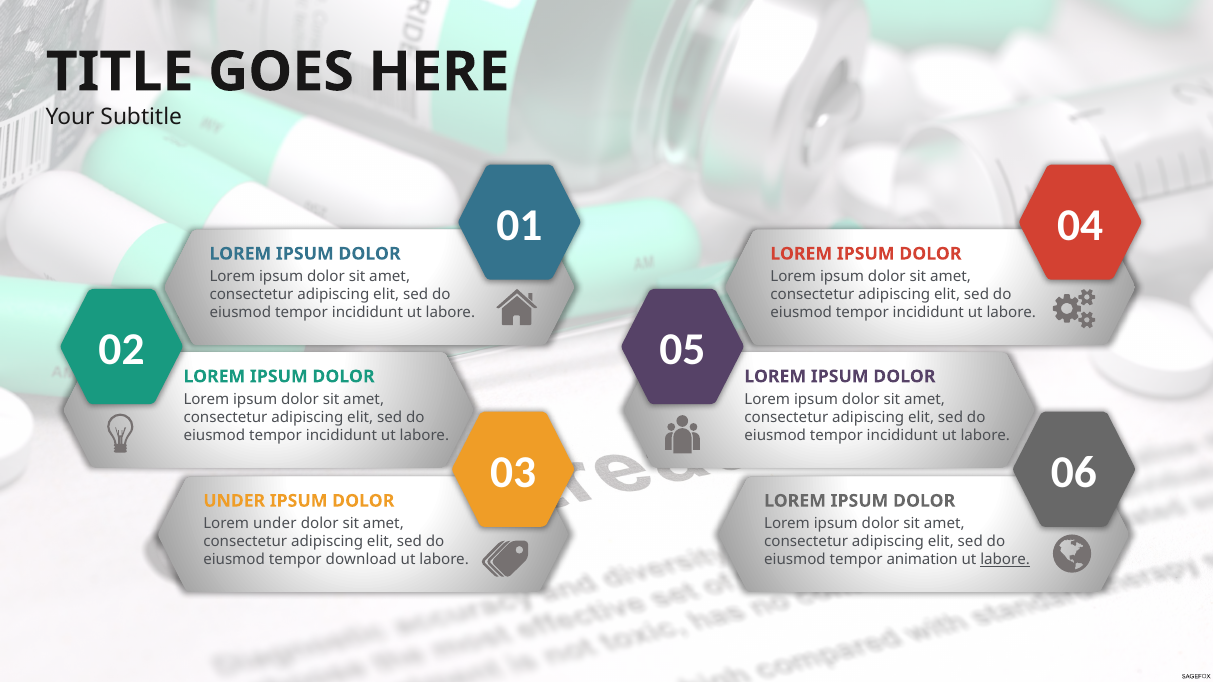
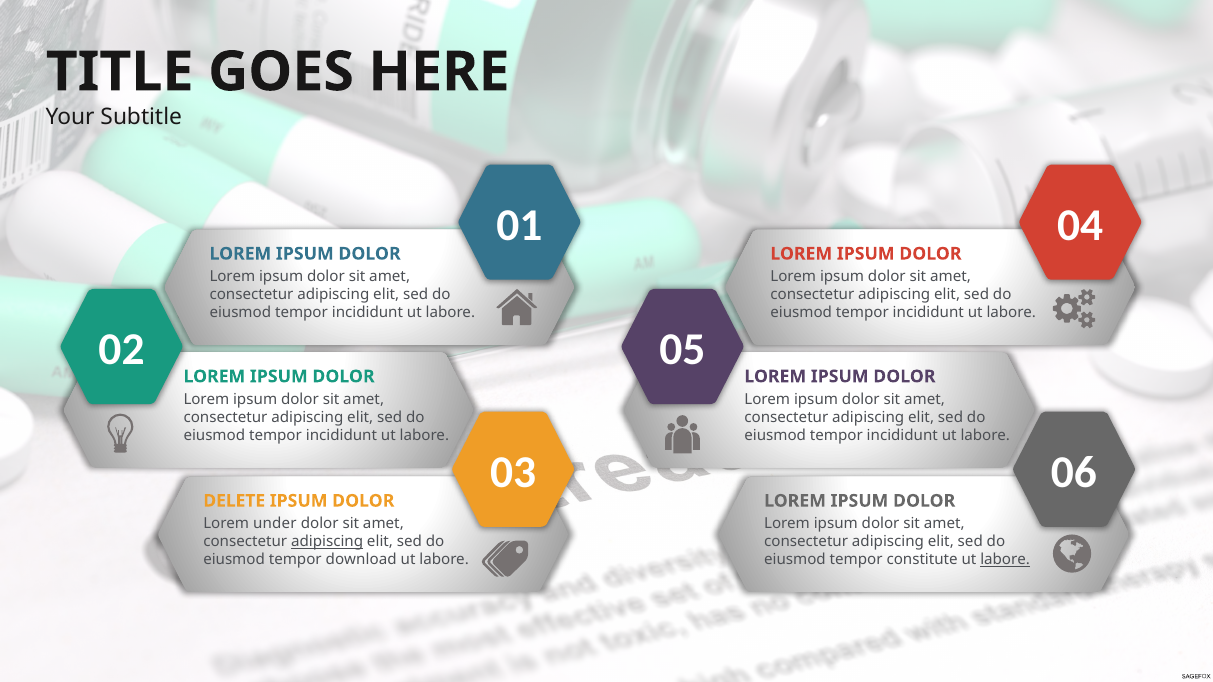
UNDER: UNDER -> DELETE (234, 501)
adipiscing underline: none -> present (327, 542)
animation: animation -> constitute (922, 560)
